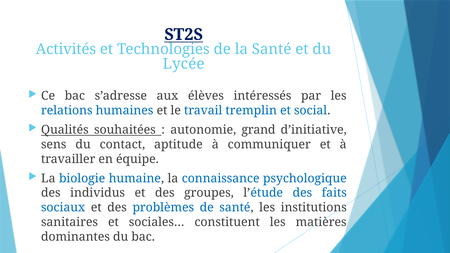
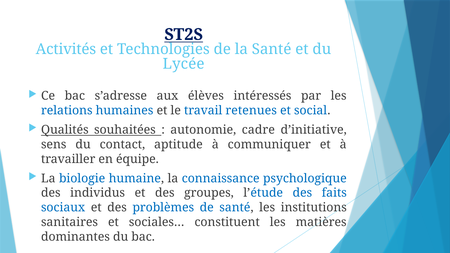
tremplin: tremplin -> retenues (251, 111)
grand: grand -> cadre (258, 130)
